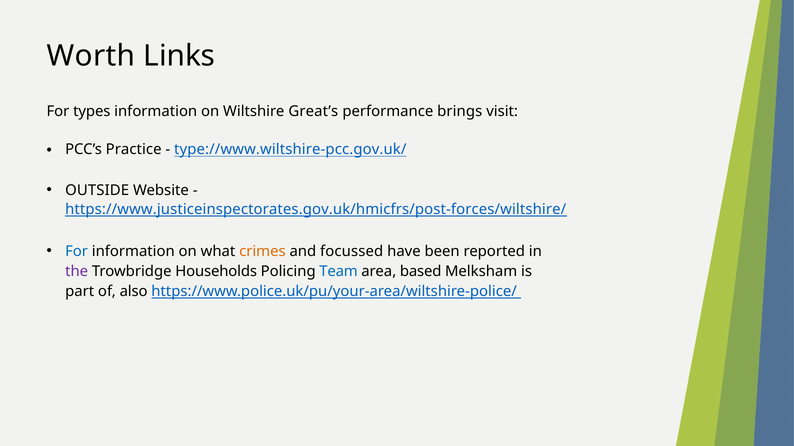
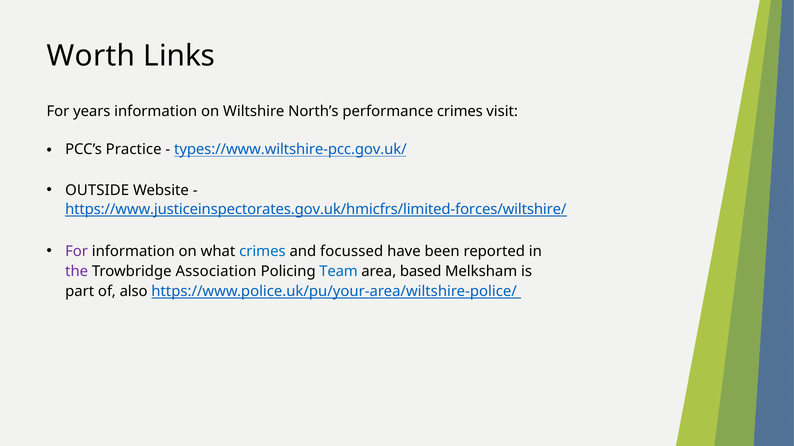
types: types -> years (92, 111)
Great’s: Great’s -> North’s (313, 111)
performance brings: brings -> crimes (460, 111)
type://www.wiltshire-pcc.gov.uk/: type://www.wiltshire-pcc.gov.uk/ -> types://www.wiltshire-pcc.gov.uk/ (290, 150)
https://www.justiceinspectorates.gov.uk/hmicfrs/post-forces/wiltshire/: https://www.justiceinspectorates.gov.uk/hmicfrs/post-forces/wiltshire/ -> https://www.justiceinspectorates.gov.uk/hmicfrs/limited-forces/wiltshire/ (316, 210)
For colour: blue -> purple (77, 252)
crimes colour: orange -> blue (262, 252)
Households: Households -> Association (216, 271)
